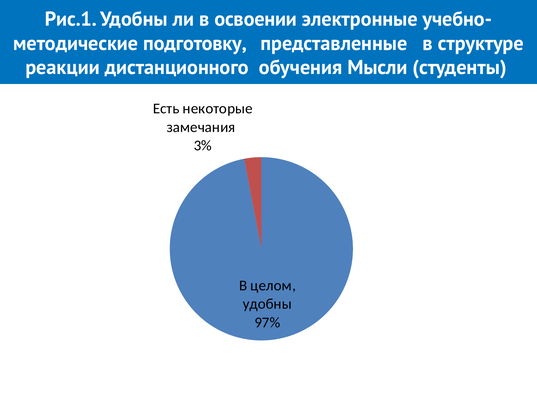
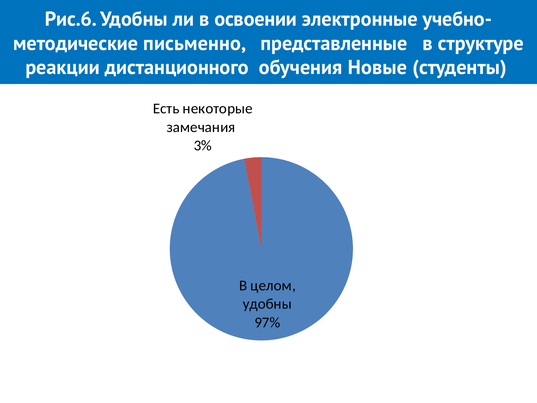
Рис.1: Рис.1 -> Рис.6 (71, 19)
подготовку: подготовку -> письменно (195, 43)
Мысли: Мысли -> Новые (377, 68)
